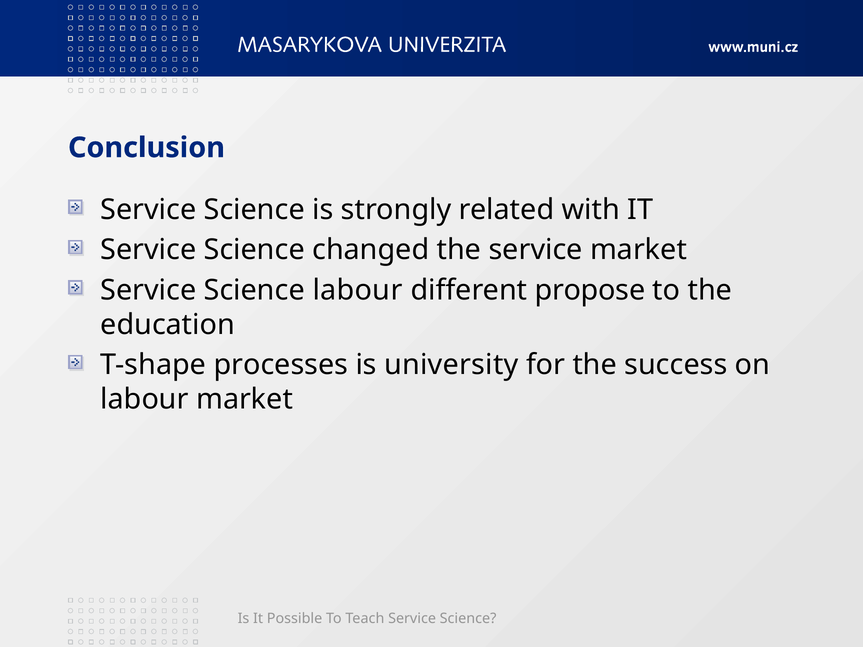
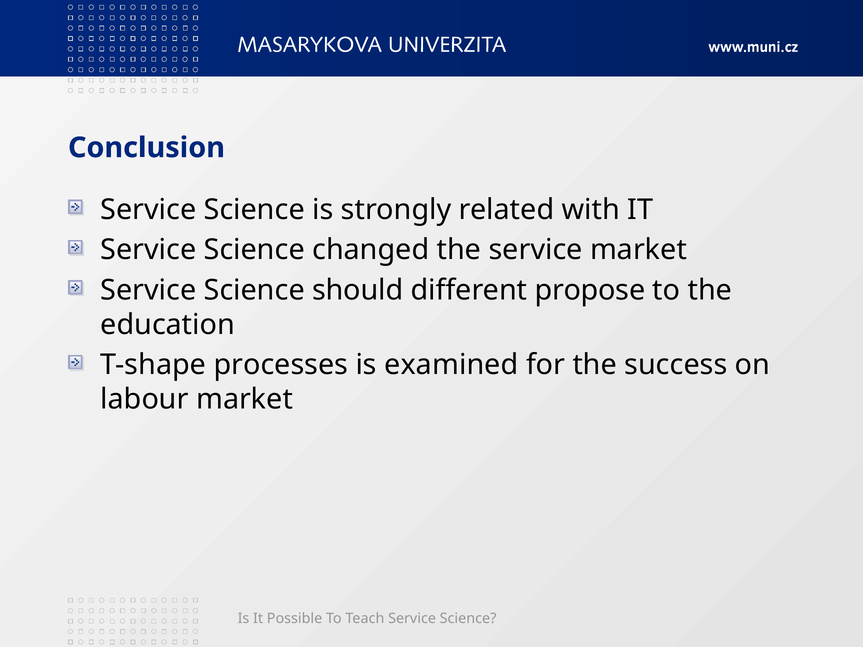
Science labour: labour -> should (358, 290)
university: university -> examined (451, 365)
